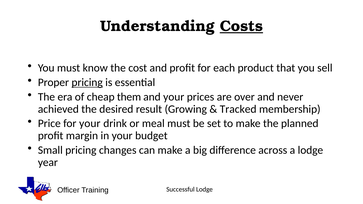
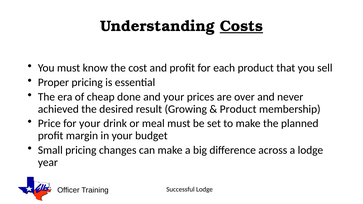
pricing underline: present -> none (87, 82)
them: them -> done (129, 97)
Tracked: Tracked -> Product (238, 109)
